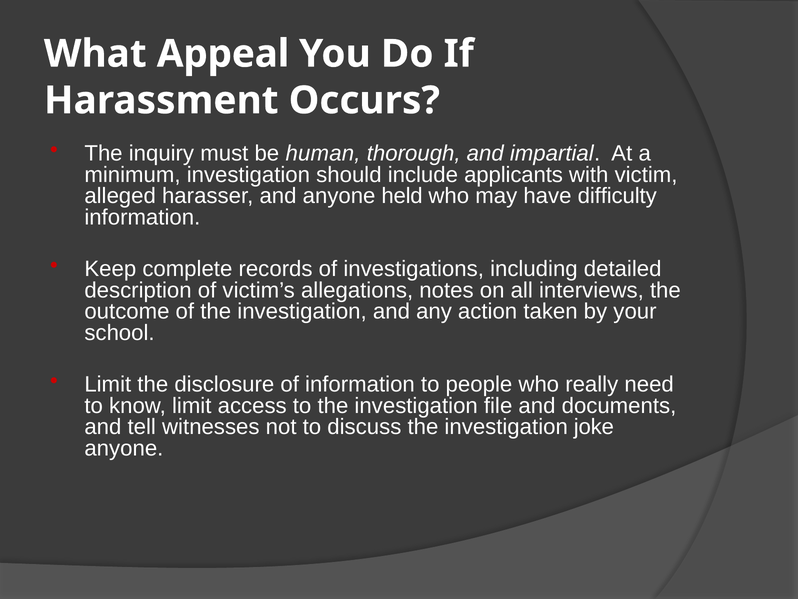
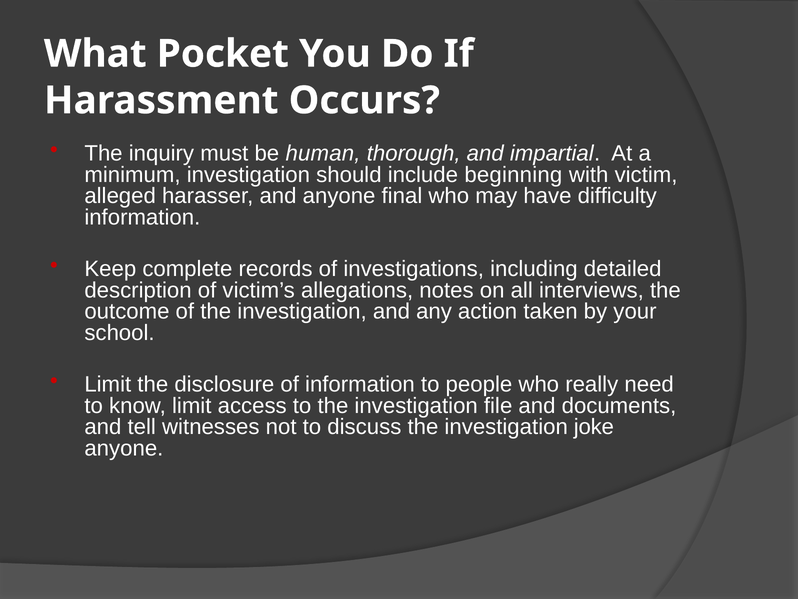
Appeal: Appeal -> Pocket (223, 54)
applicants: applicants -> beginning (513, 175)
held: held -> final (402, 196)
